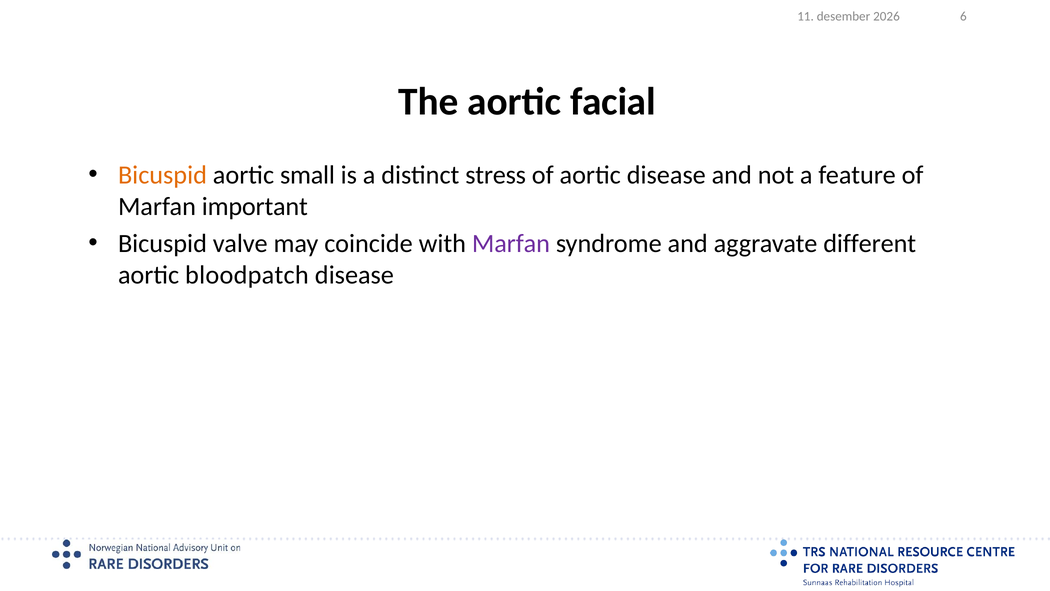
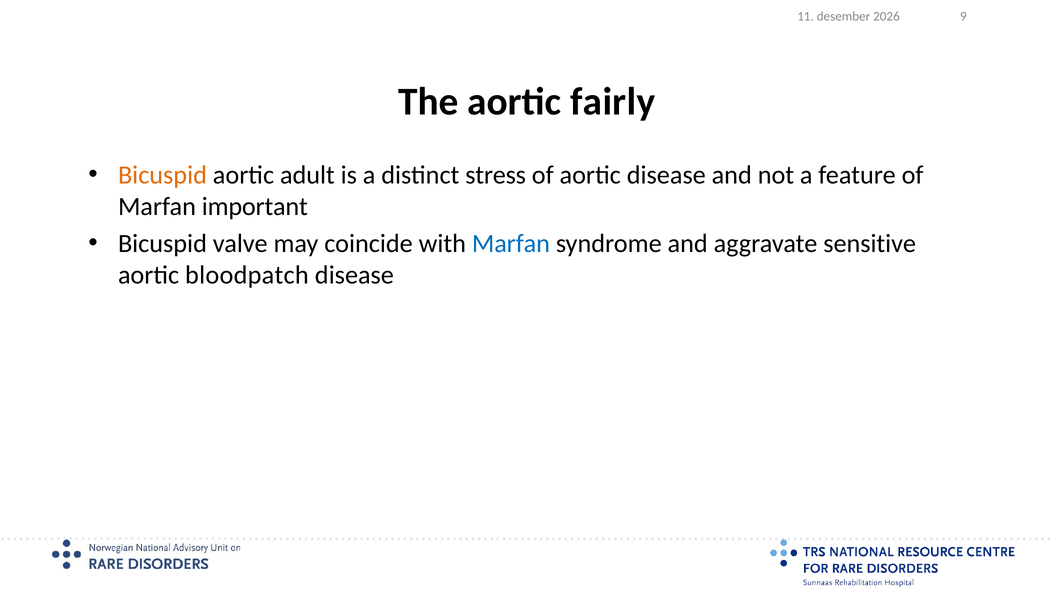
6: 6 -> 9 (963, 16)
facial: facial -> fairly (613, 102)
small: small -> adult (307, 175)
Marfan colour: purple -> blue (511, 243)
different: different -> sensitive (870, 243)
